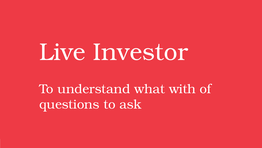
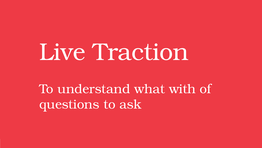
Investor: Investor -> Traction (141, 52)
